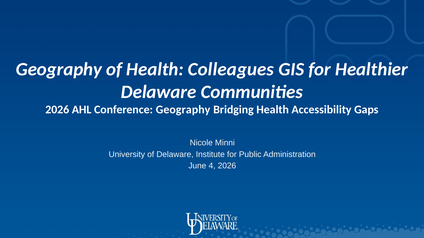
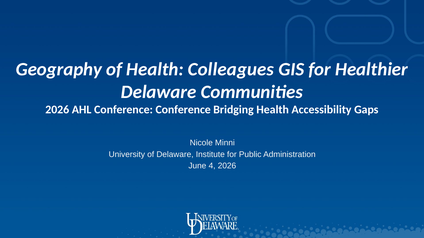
Conference Geography: Geography -> Conference (183, 110)
